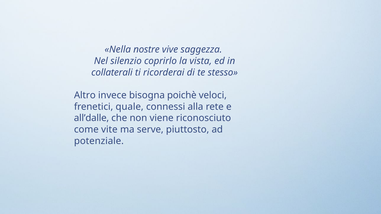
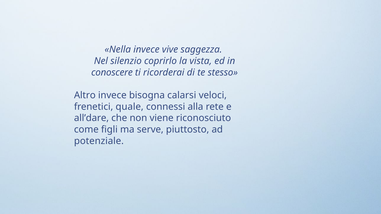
Nella nostre: nostre -> invece (146, 50)
collaterali: collaterali -> conoscere (112, 73)
poichè: poichè -> calarsi (182, 95)
all’dalle: all’dalle -> all’dare (91, 118)
vite: vite -> figli (109, 130)
